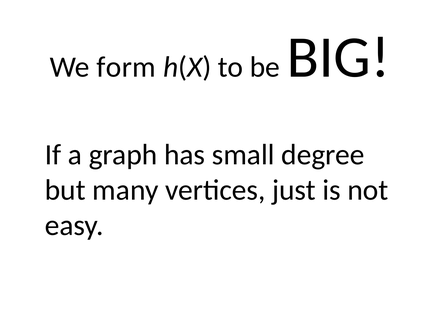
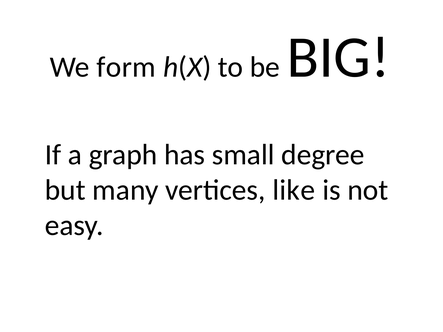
just: just -> like (294, 190)
